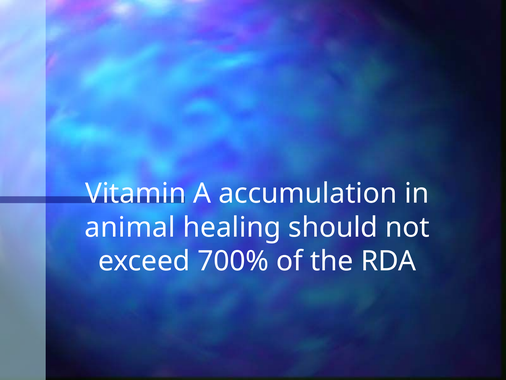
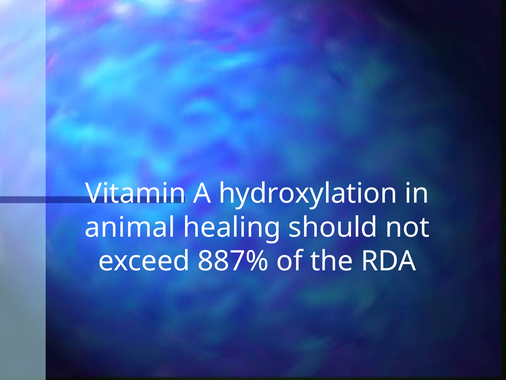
accumulation: accumulation -> hydroxylation (308, 193)
700%: 700% -> 887% (233, 261)
